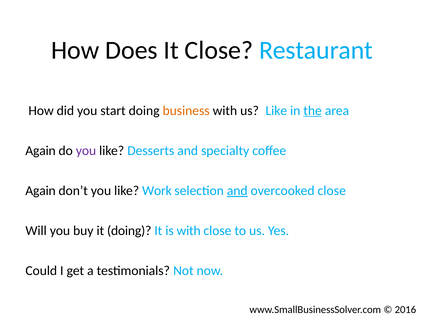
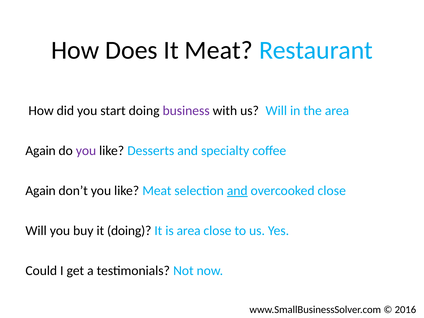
It Close: Close -> Meat (219, 50)
business colour: orange -> purple (186, 111)
us Like: Like -> Will (276, 111)
the underline: present -> none (313, 111)
like Work: Work -> Meat (157, 191)
is with: with -> area (189, 231)
